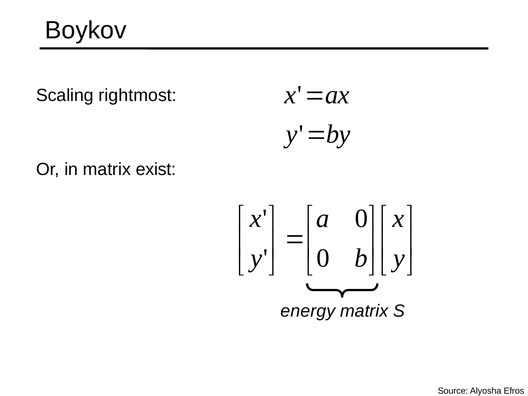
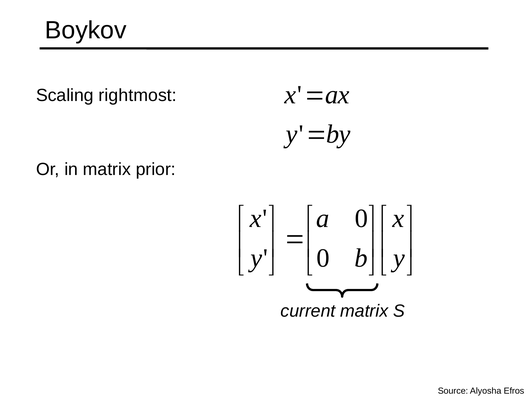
exist: exist -> prior (156, 169)
energy: energy -> current (308, 311)
